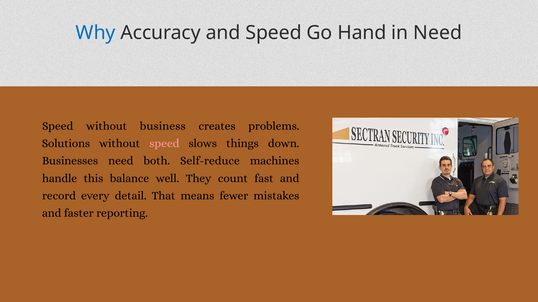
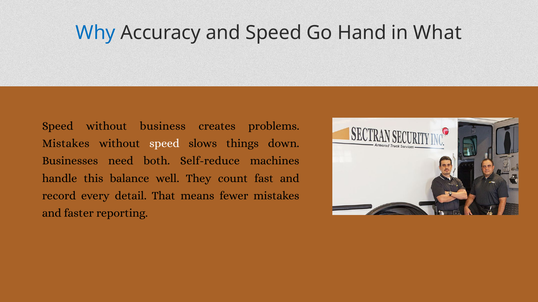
in Need: Need -> What (438, 33)
Solutions: Solutions -> Mistakes (66, 144)
speed colour: pink -> white (164, 144)
